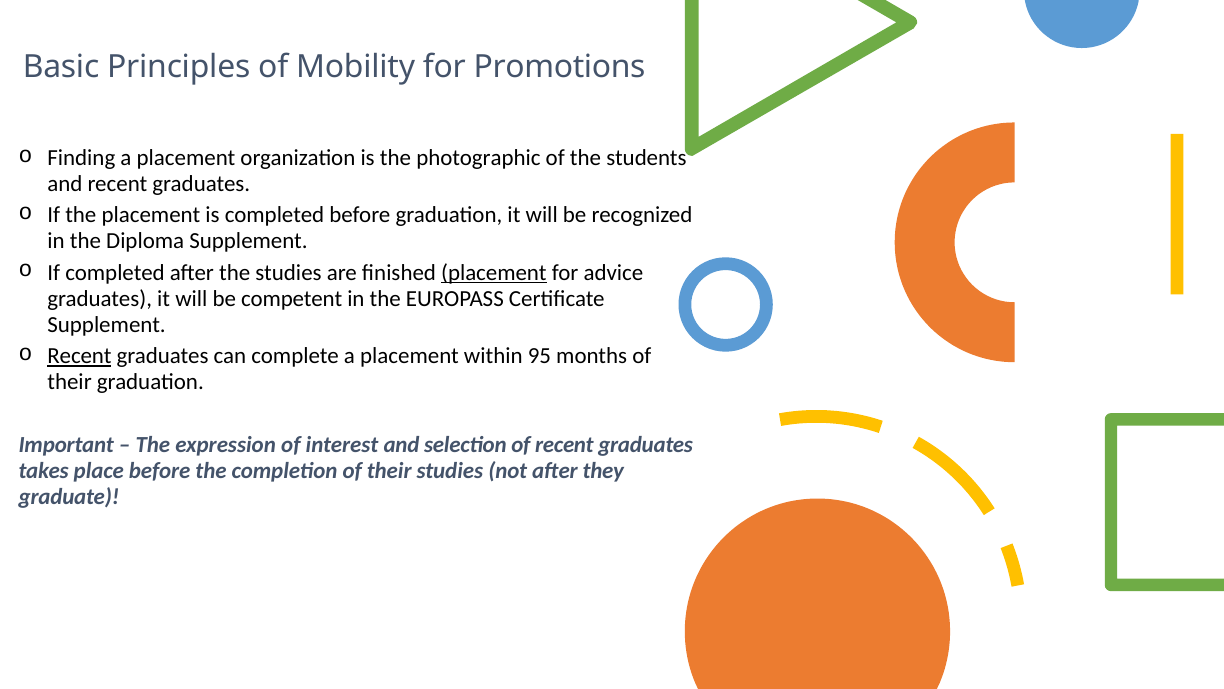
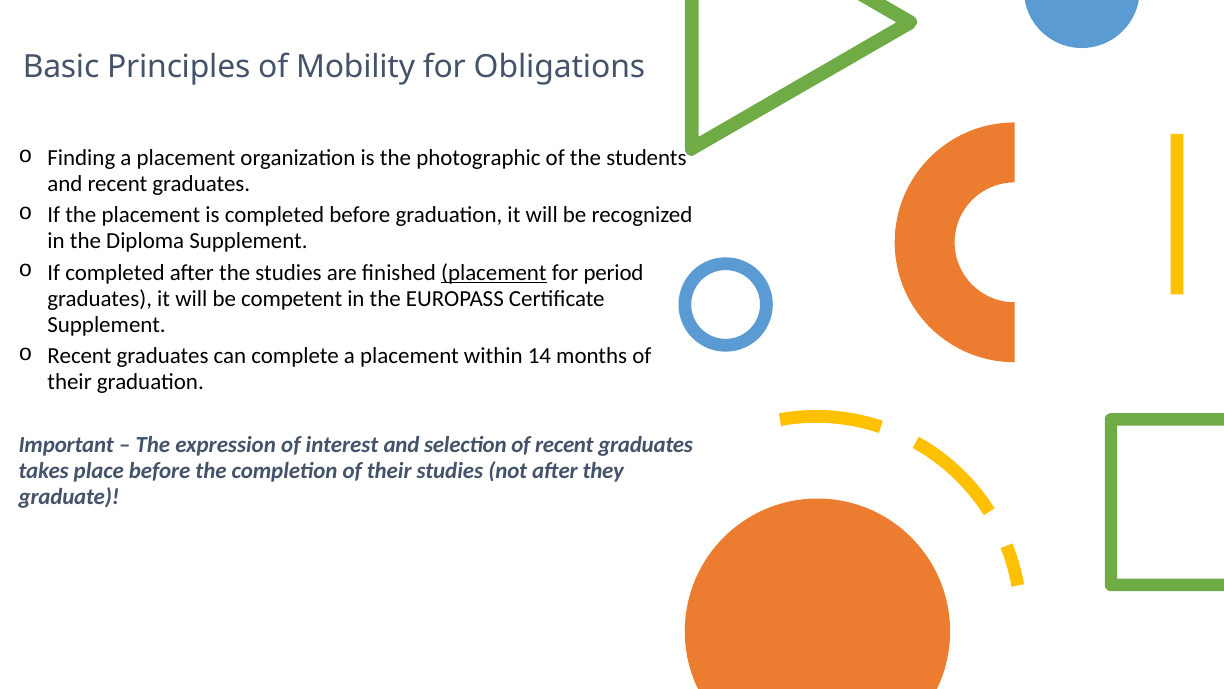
Promotions: Promotions -> Obligations (559, 66)
advice: advice -> period (614, 272)
Recent underline: present -> none (79, 356)
95: 95 -> 14 (539, 356)
